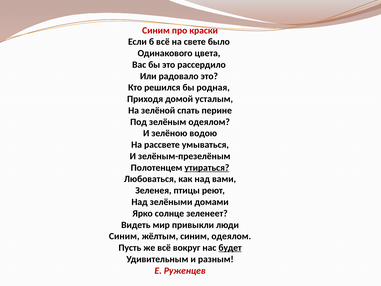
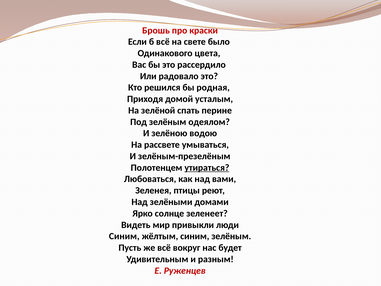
Синим: Синим -> Брошь (156, 30)
синим одеялом: одеялом -> зелёным (231, 236)
будет underline: present -> none (230, 248)
